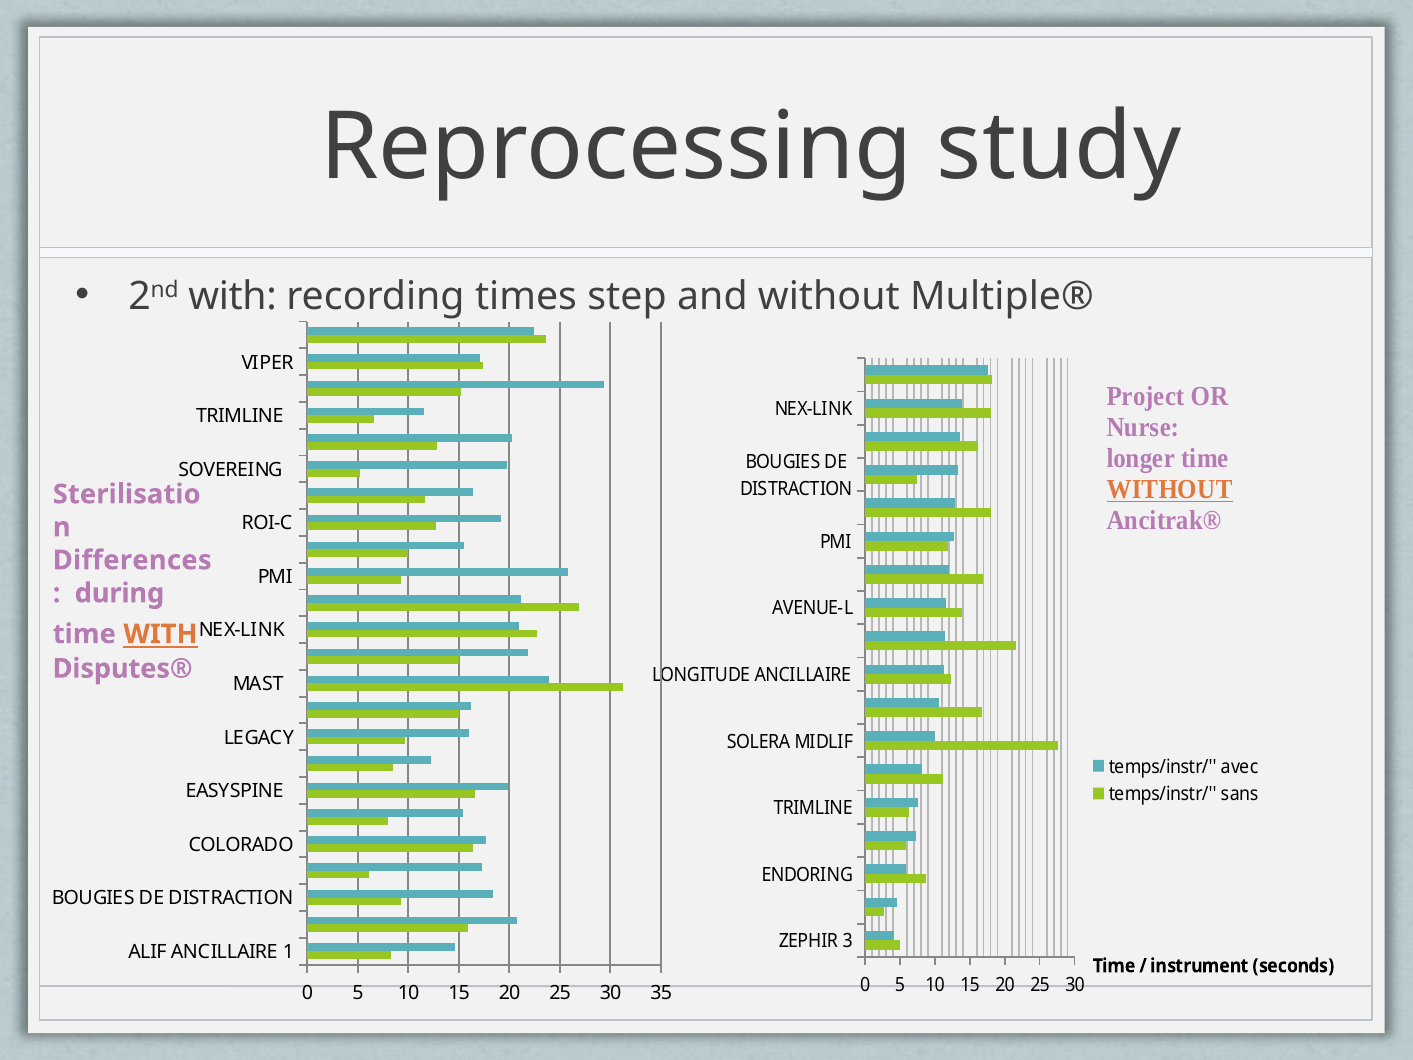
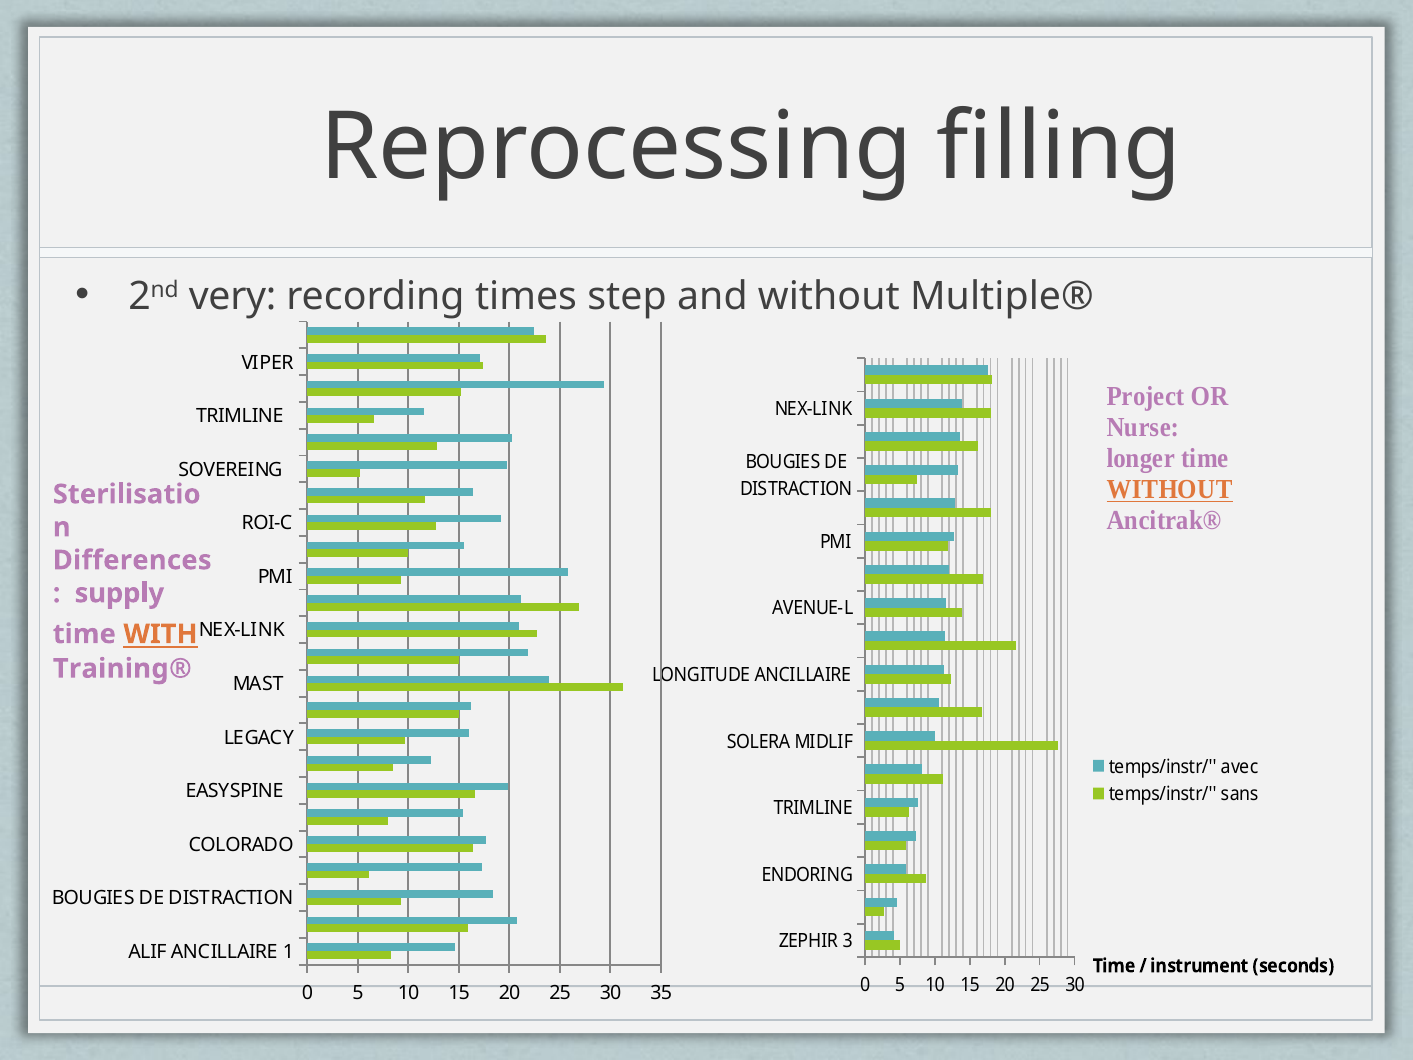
study: study -> filling (1059, 148)
2nd with: with -> very (233, 296)
during: during -> supply (119, 593)
Disputes®: Disputes® -> Training® (122, 669)
